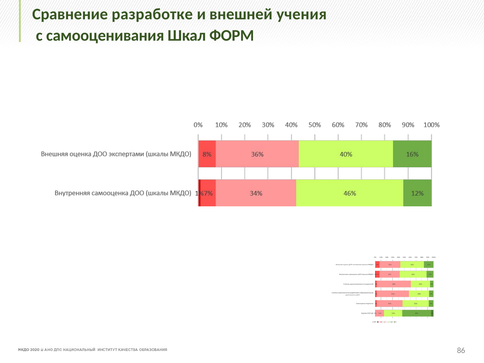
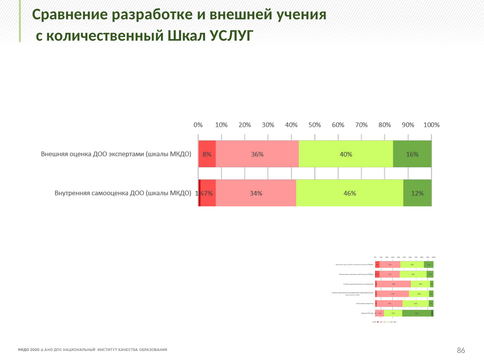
самооценивания: самооценивания -> количественный (105, 35)
ФОРМ: ФОРМ -> УСЛУГ (232, 35)
